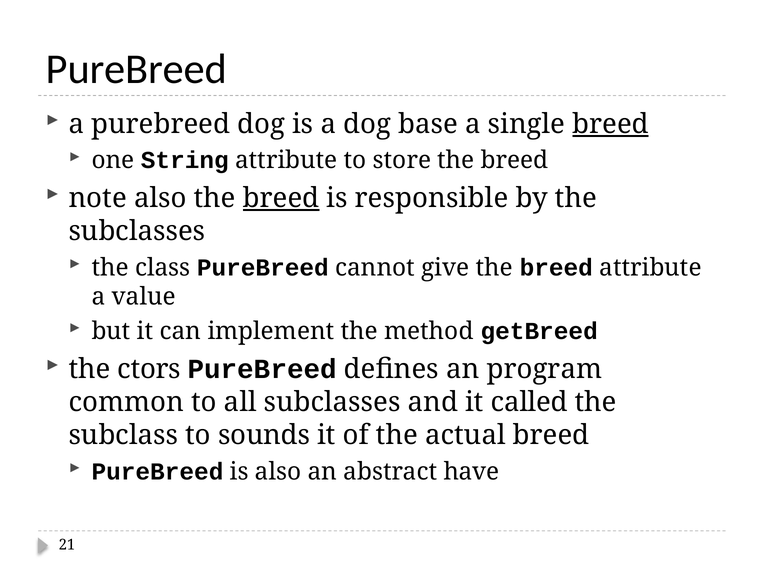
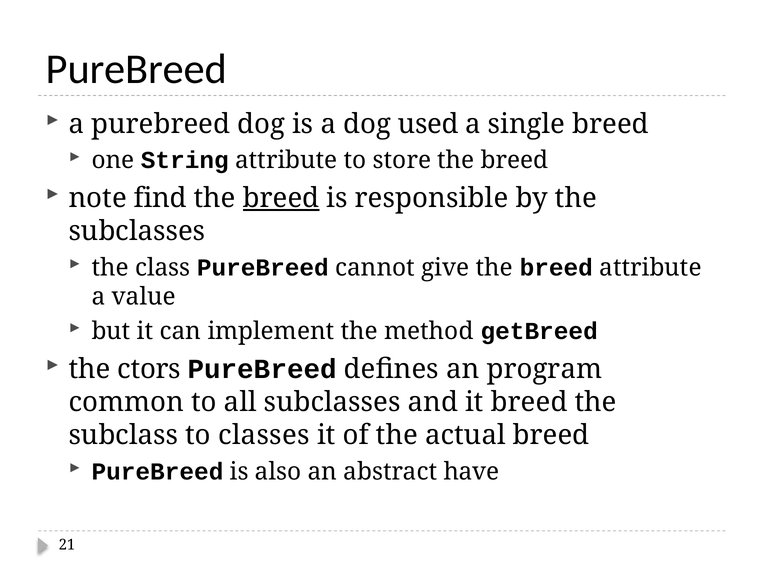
base: base -> used (428, 124)
breed underline: present -> none (611, 124)
note also: also -> find (160, 198)
it called: called -> breed (529, 402)
sounds: sounds -> classes (264, 435)
